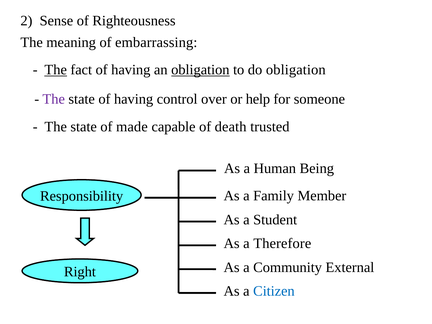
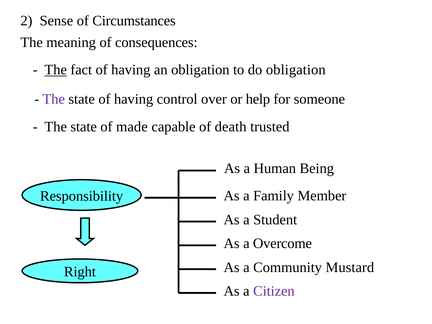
Righteousness: Righteousness -> Circumstances (134, 21)
embarrassing: embarrassing -> consequences (156, 43)
obligation underline: present -> none (200, 70)
Therefore: Therefore -> Overcome (282, 244)
External: External -> Mustard (350, 267)
Citizen colour: blue -> purple (274, 291)
